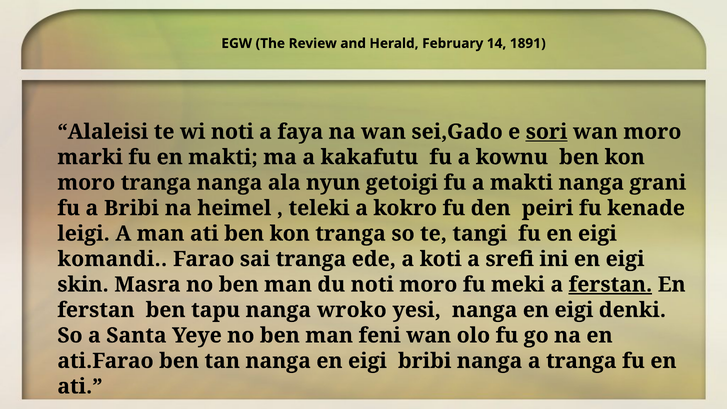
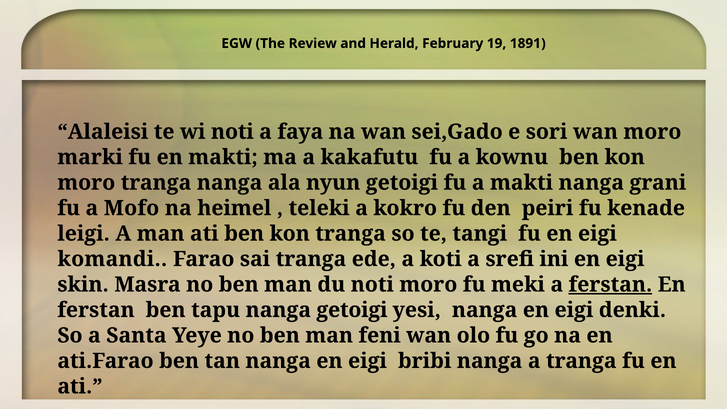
14: 14 -> 19 (497, 43)
sori underline: present -> none (547, 132)
a Bribi: Bribi -> Mofo (131, 208)
nanga wroko: wroko -> getoigi (352, 310)
